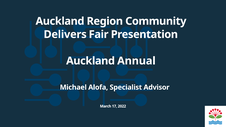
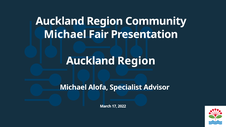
Delivers: Delivers -> Michael (65, 34)
Annual: Annual -> Region (136, 61)
